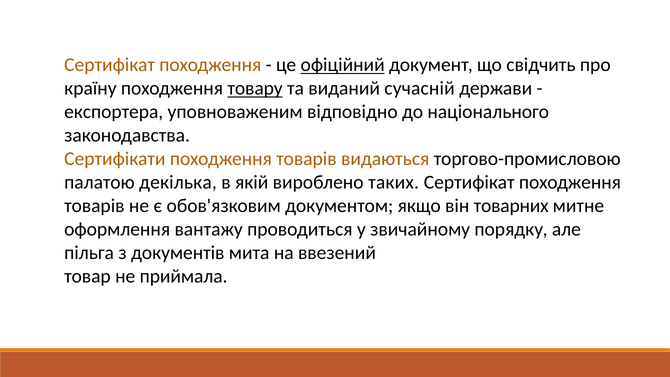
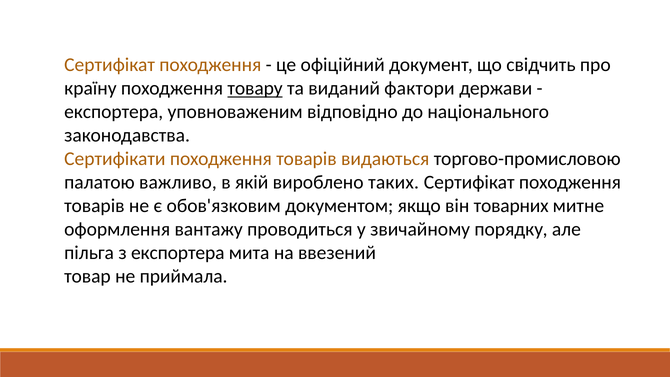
офіційний underline: present -> none (343, 65)
сучасній: сучасній -> фактори (420, 88)
декілька: декілька -> важливо (178, 182)
з документів: документів -> експортера (178, 253)
